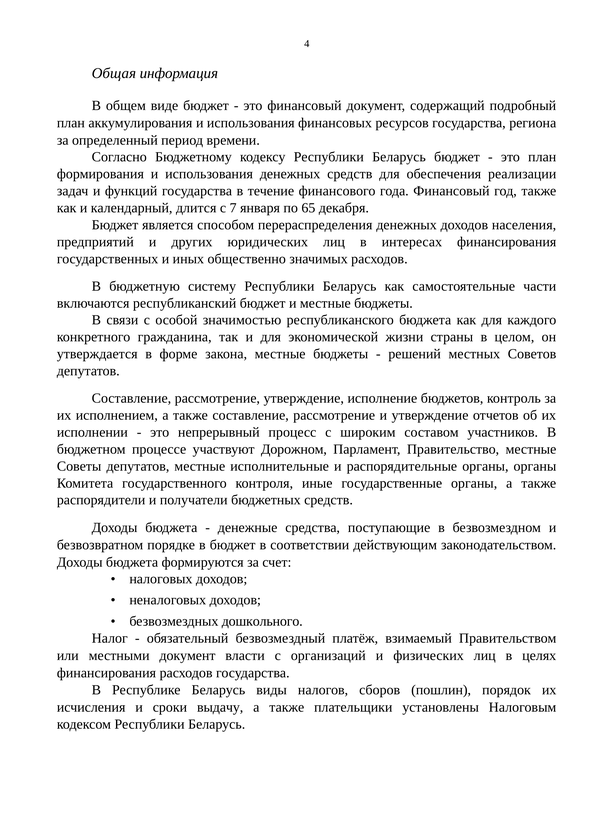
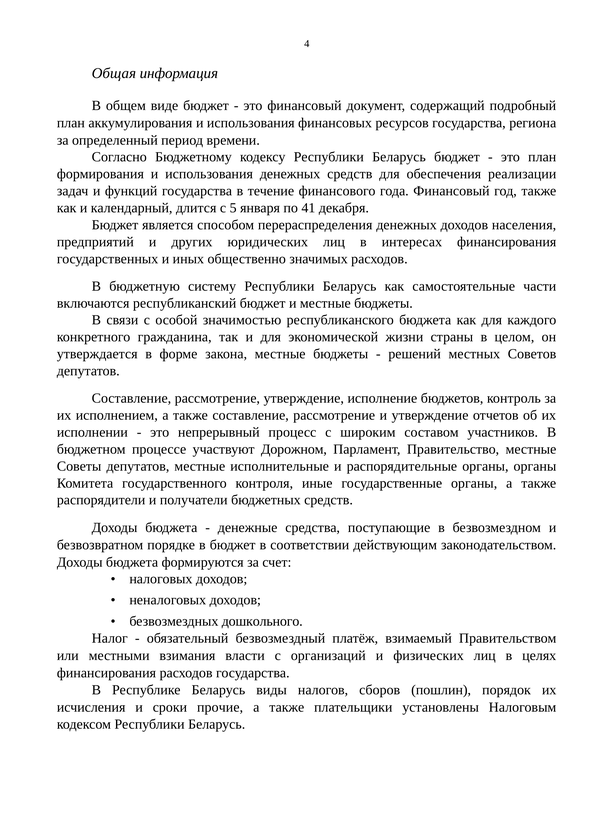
7: 7 -> 5 (233, 208)
65: 65 -> 41 (308, 208)
местными документ: документ -> взимания (187, 656)
выдачу: выдачу -> прочие (220, 708)
